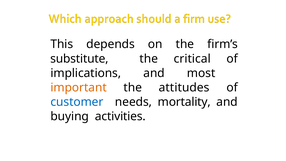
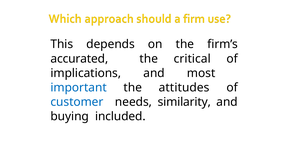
substitute: substitute -> accurated (79, 59)
important colour: orange -> blue (79, 87)
mortality: mortality -> similarity (184, 102)
activities: activities -> included (120, 116)
